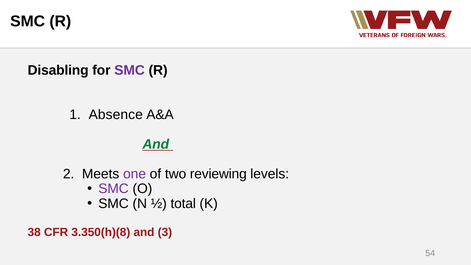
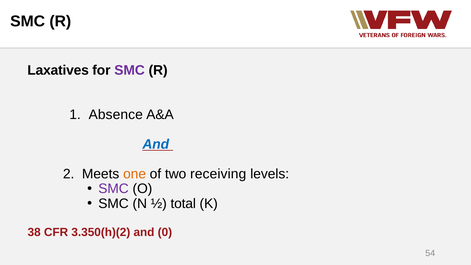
Disabling: Disabling -> Laxatives (58, 70)
And colour: green -> blue (156, 144)
one colour: purple -> orange (135, 174)
reviewing: reviewing -> receiving (218, 174)
3.350(h)(8: 3.350(h)(8 -> 3.350(h)(2 (101, 232)
3: 3 -> 0 (165, 232)
